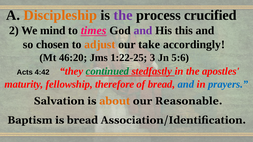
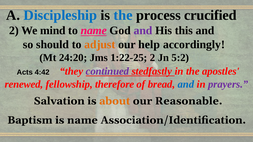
Discipleship colour: orange -> blue (60, 15)
the colour: purple -> blue (123, 15)
to times: times -> name (94, 31)
chosen: chosen -> should (53, 45)
take: take -> help (149, 45)
46:20: 46:20 -> 24:20 (73, 58)
1:22-25 3: 3 -> 2 (153, 58)
5:6: 5:6 -> 5:2 (180, 58)
continued colour: green -> purple (107, 71)
maturity: maturity -> renewed (24, 84)
prayers colour: blue -> purple (228, 84)
is bread: bread -> name (82, 120)
